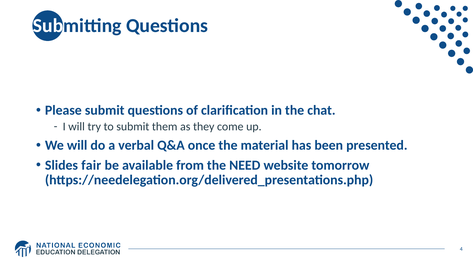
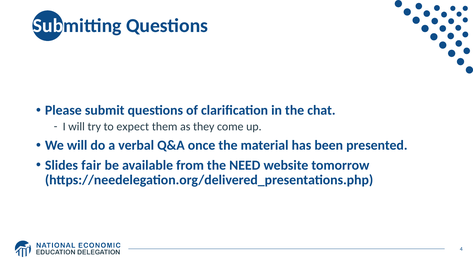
to submit: submit -> expect (133, 127)
